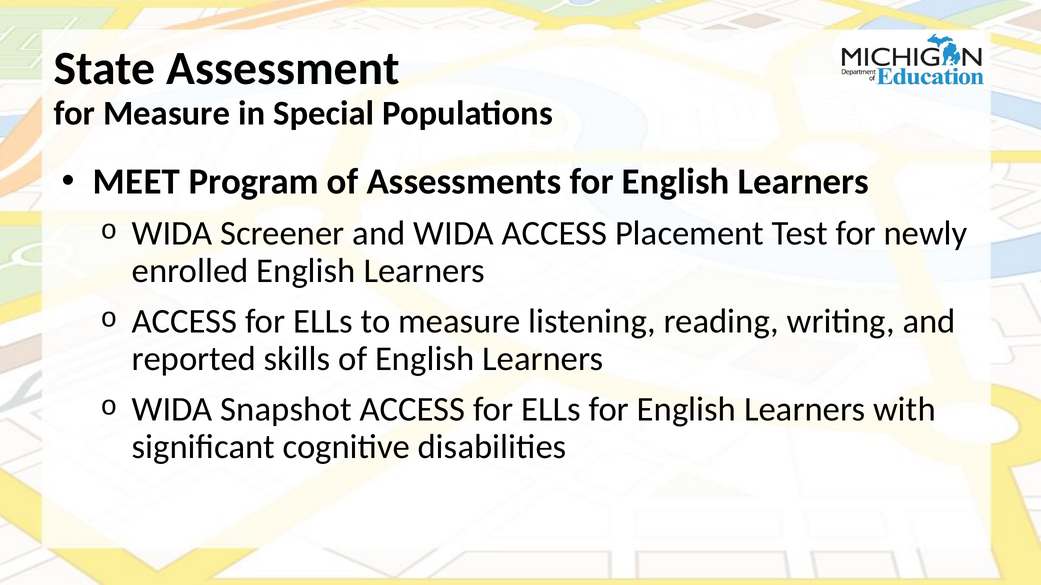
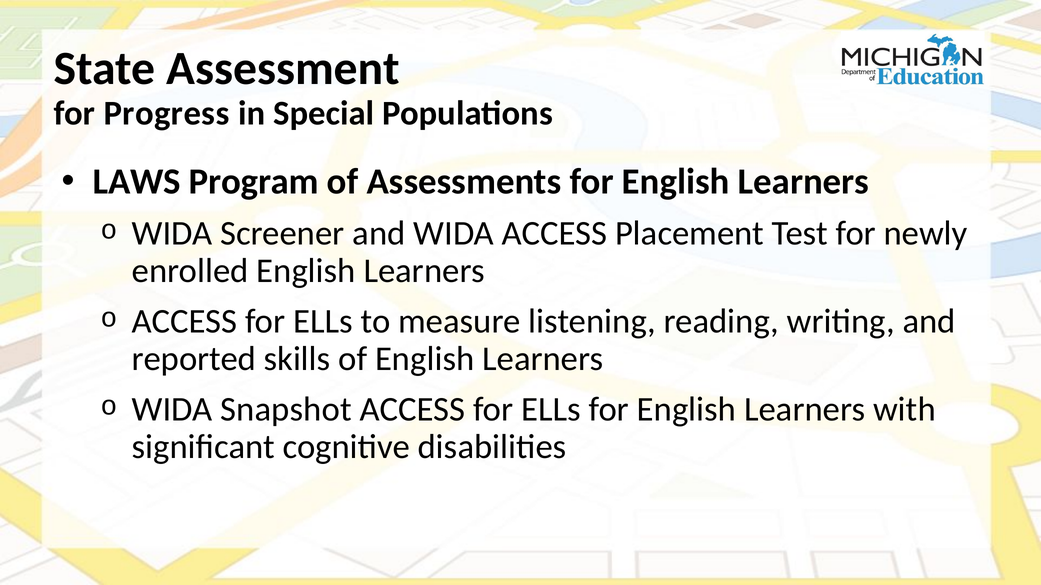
for Measure: Measure -> Progress (166, 113)
MEET: MEET -> LAWS (137, 182)
